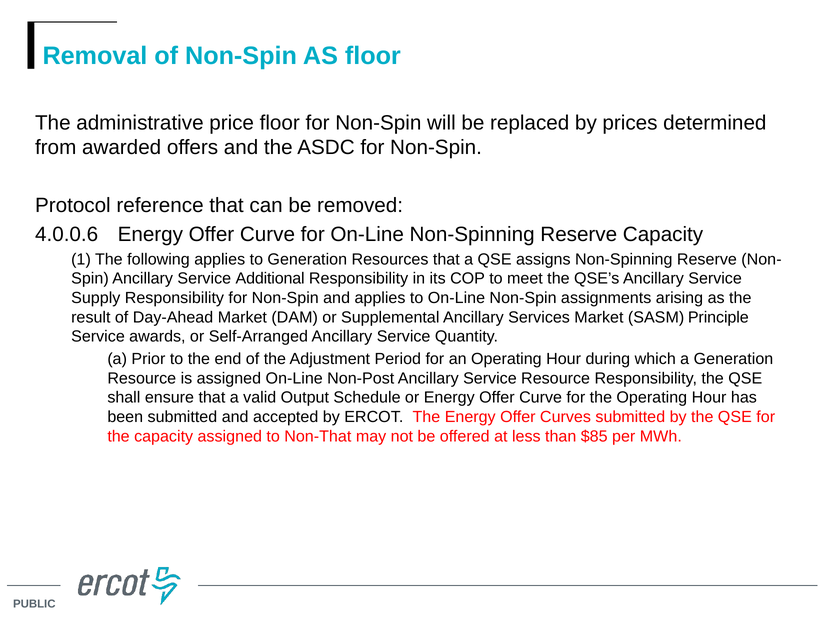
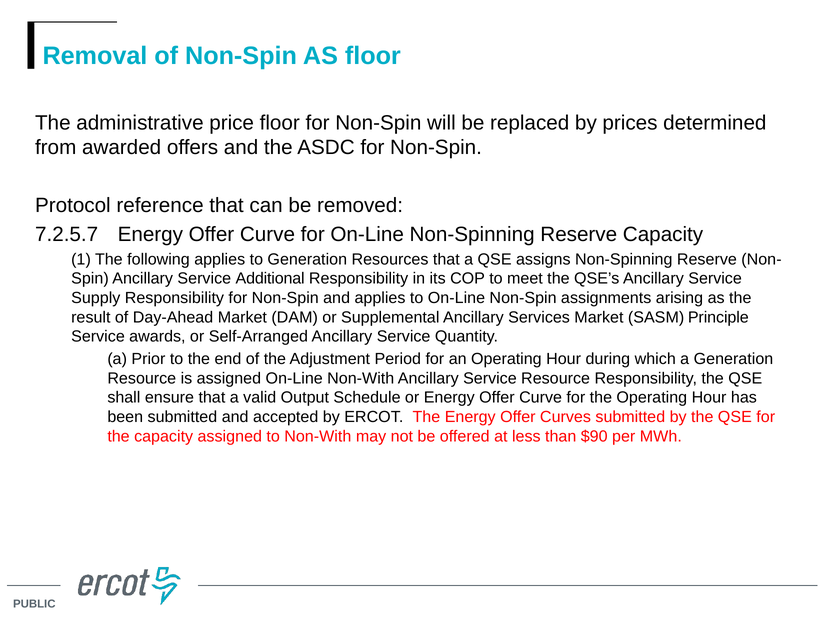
4.0.0.6: 4.0.0.6 -> 7.2.5.7 (67, 234)
On-Line Non-Post: Non-Post -> Non-With (361, 378)
to Non-That: Non-That -> Non-With (318, 436)
$85: $85 -> $90 (594, 436)
